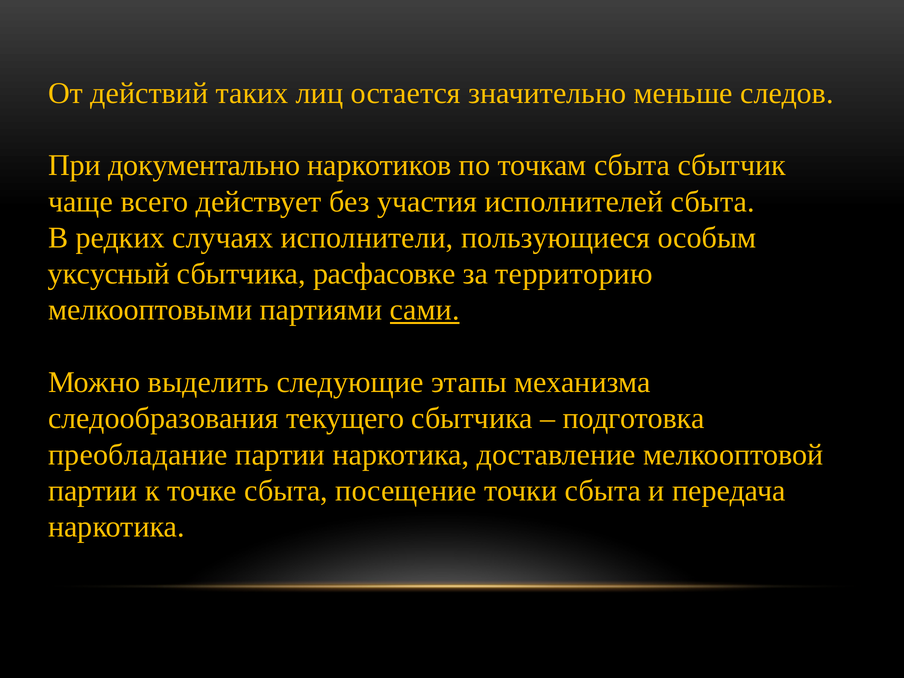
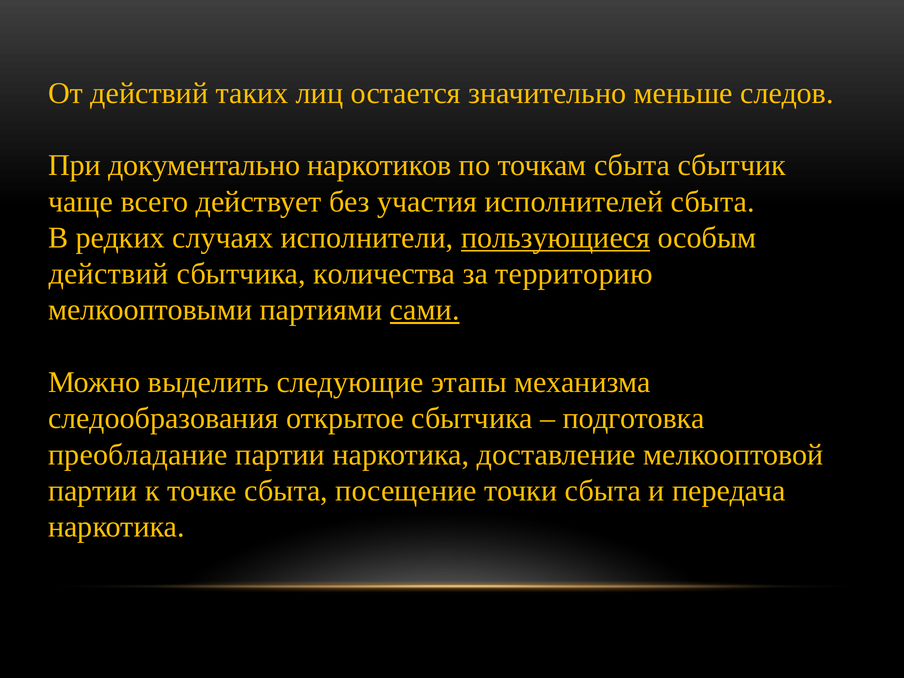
пользующиеся underline: none -> present (556, 238)
уксусный: уксусный -> действий (109, 274)
расфасовке: расфасовке -> количества (384, 274)
текущего: текущего -> открытое (345, 419)
